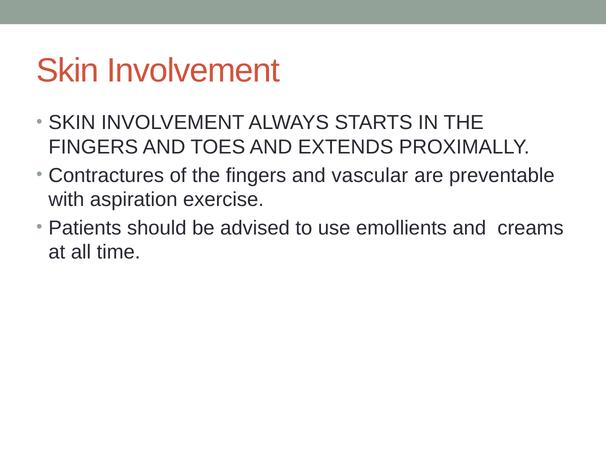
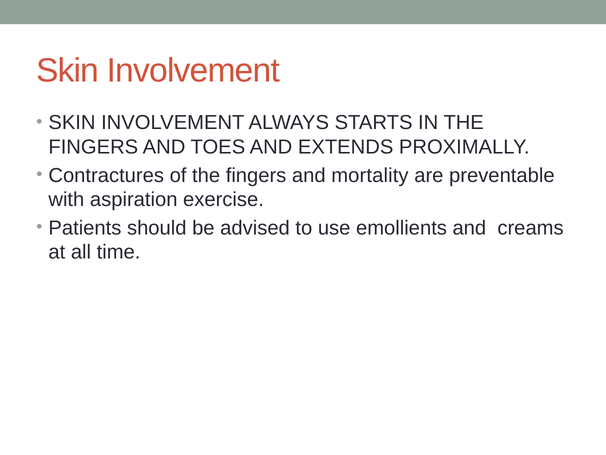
vascular: vascular -> mortality (370, 175)
